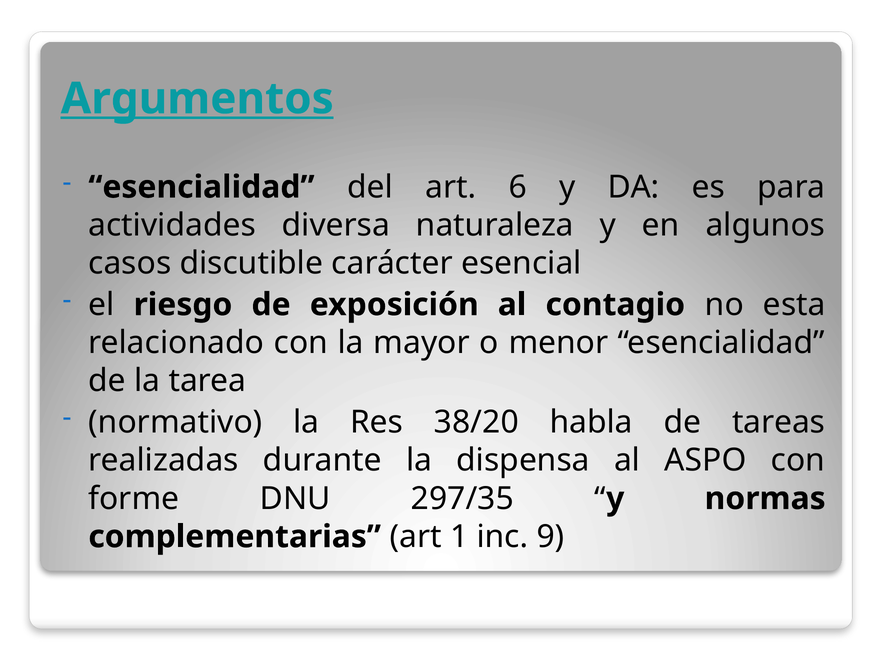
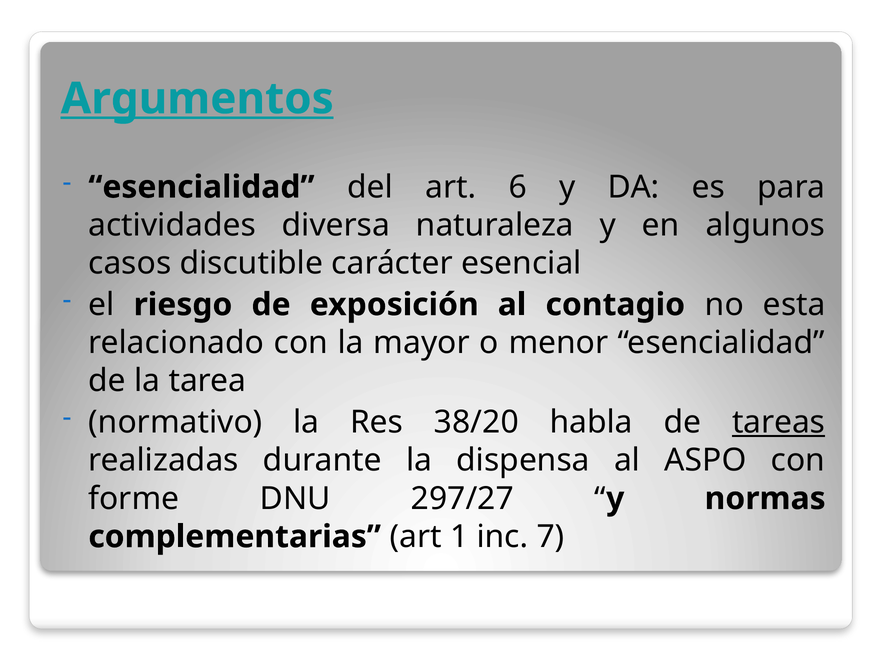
tareas underline: none -> present (779, 423)
297/35: 297/35 -> 297/27 (462, 499)
9: 9 -> 7 (551, 537)
